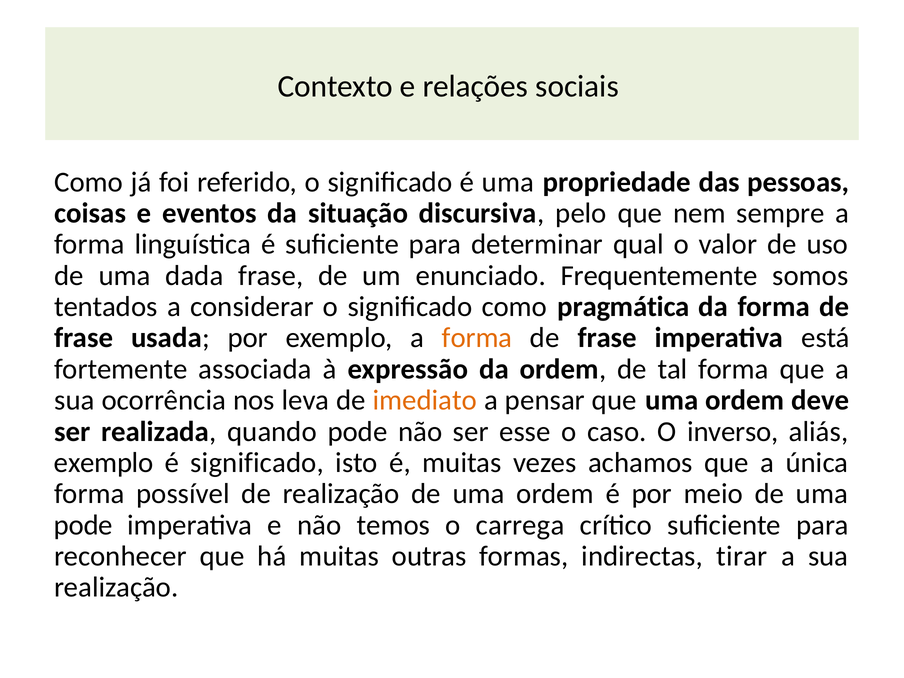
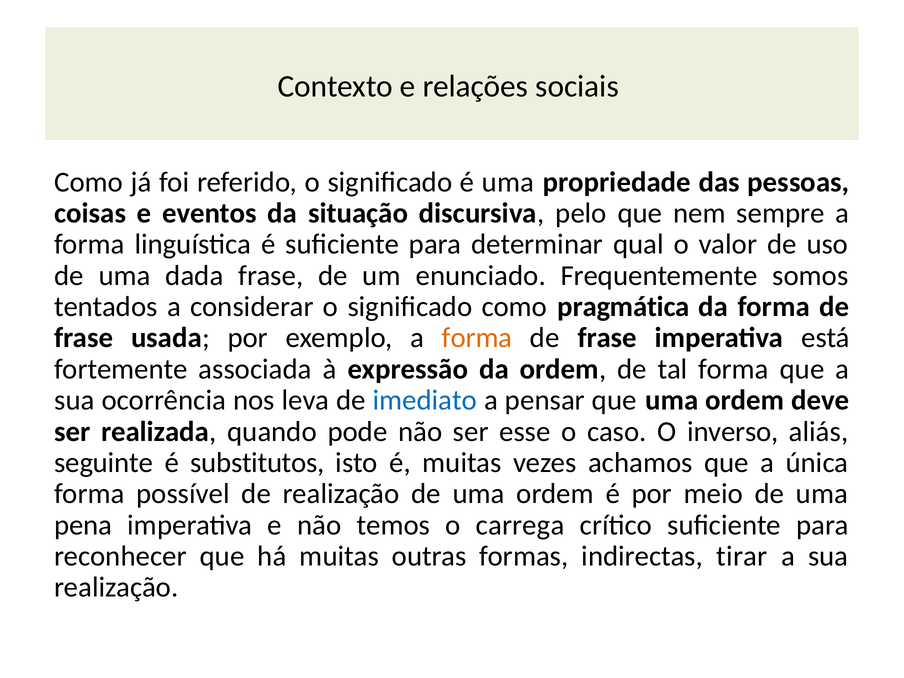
imediato colour: orange -> blue (425, 400)
exemplo: exemplo -> seguinte (104, 463)
é significado: significado -> substitutos (257, 463)
pode: pode -> pena (83, 525)
